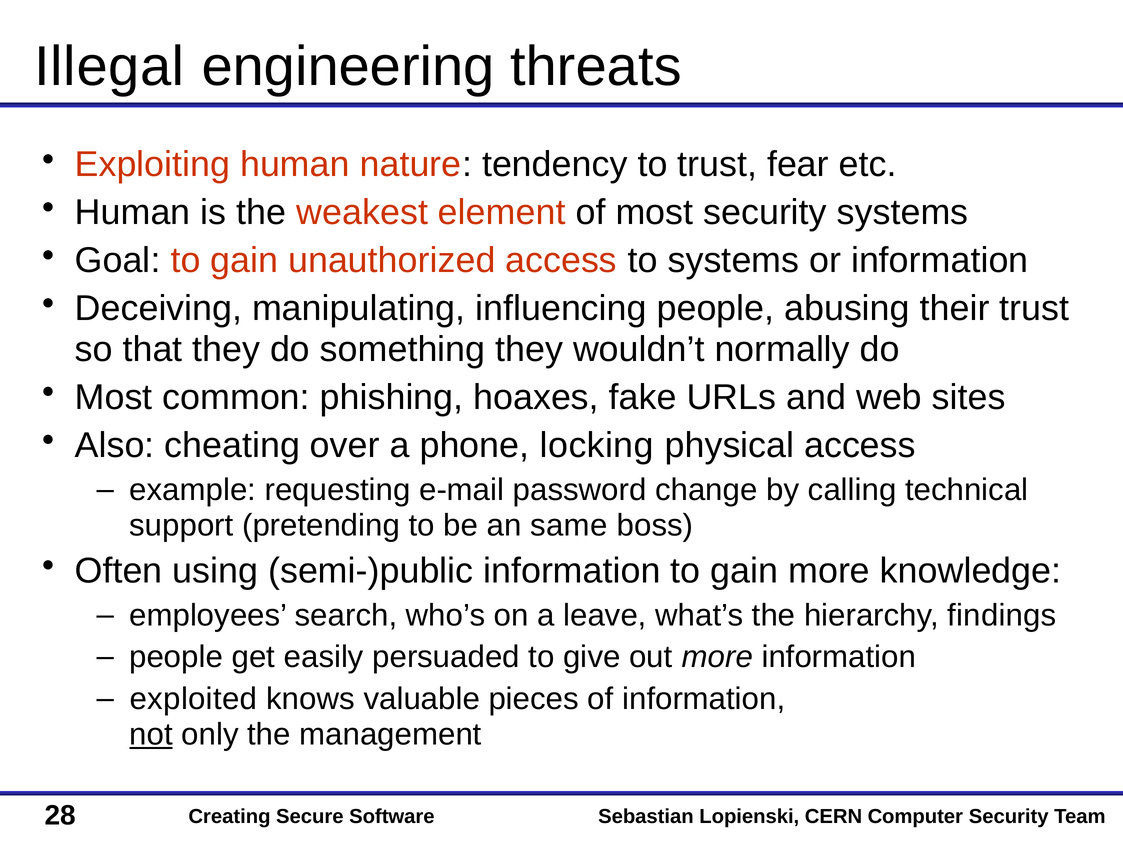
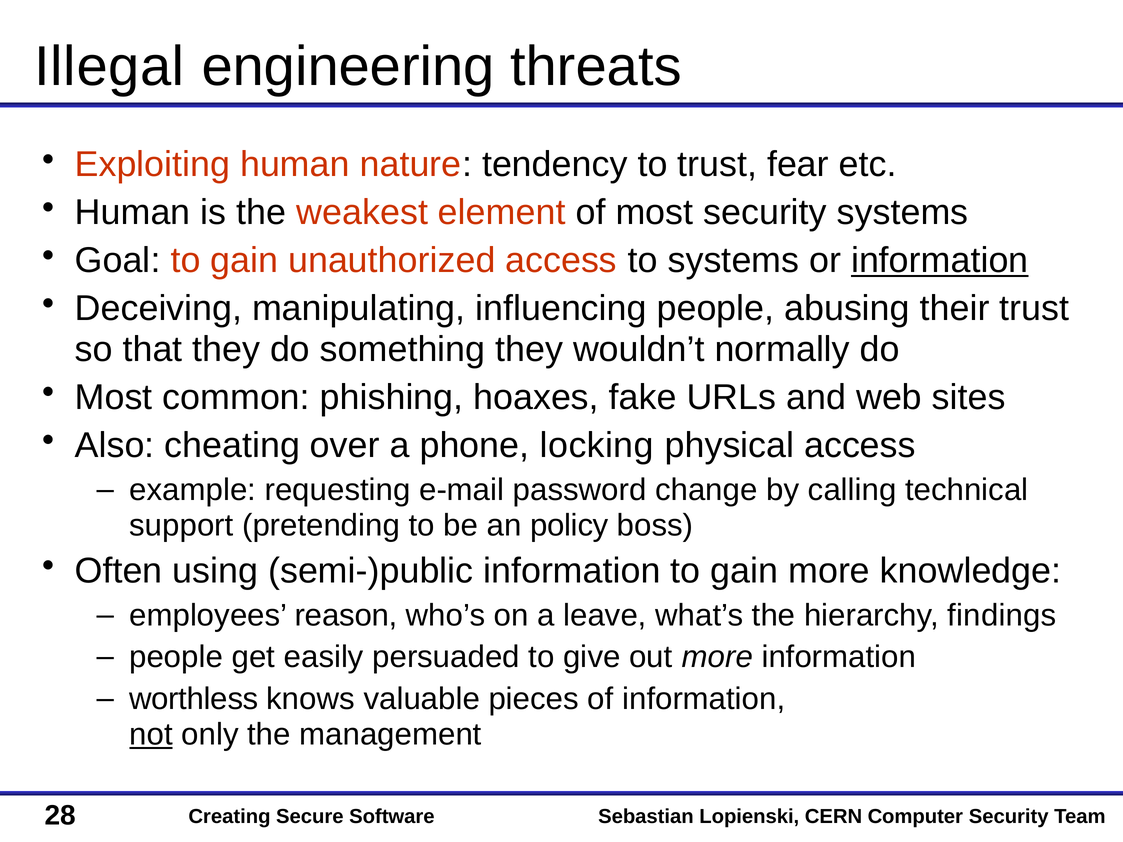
information underline: none -> present (940, 261)
same: same -> policy (569, 526)
search: search -> reason (346, 615)
exploited: exploited -> worthless (194, 699)
